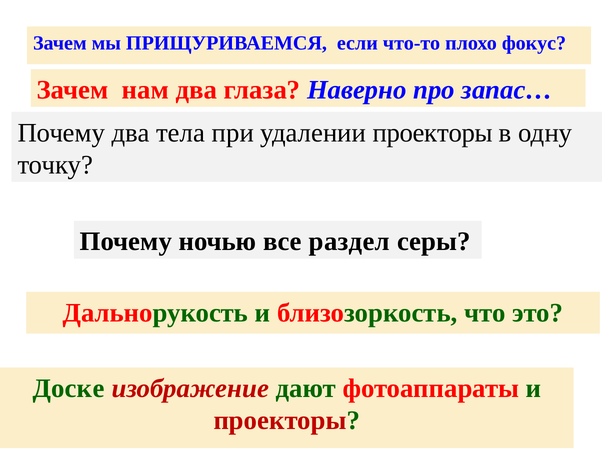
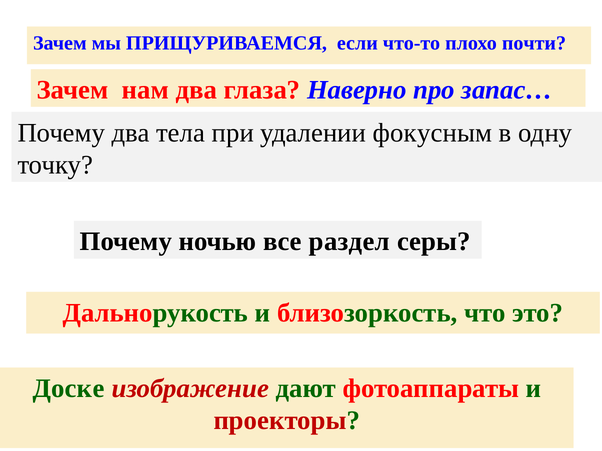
фокус: фокус -> почти (534, 43)
удалении проекторы: проекторы -> фокусным (432, 133)
